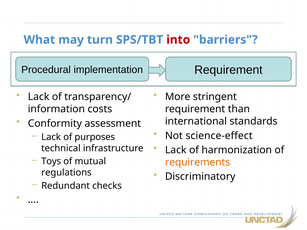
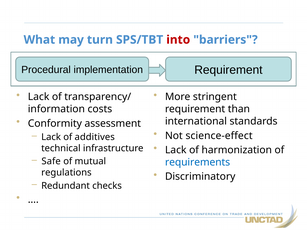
purposes: purposes -> additives (95, 137)
Toys: Toys -> Safe (51, 161)
requirements colour: orange -> blue (198, 162)
